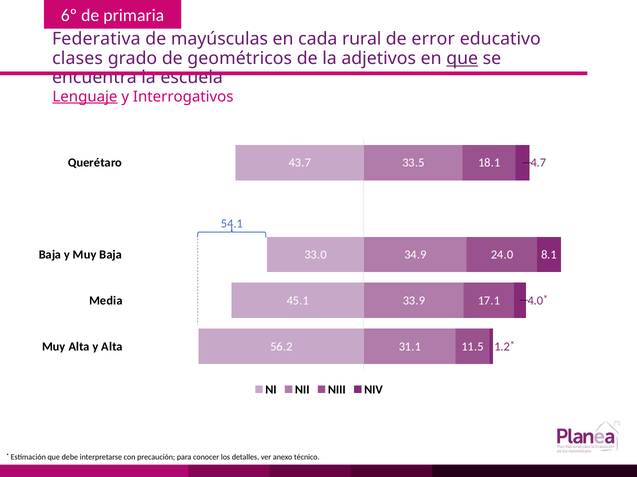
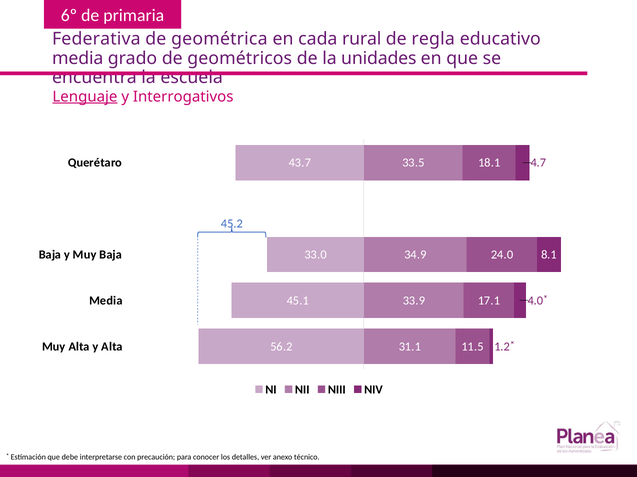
mayúsculas: mayúsculas -> geométrica (219, 39)
error: error -> regla (433, 39)
clases: clases -> media (78, 58)
adjetivos: adjetivos -> unidades (379, 58)
que underline: present -> none (462, 58)
54.1: 54.1 -> 45.2 (232, 224)
